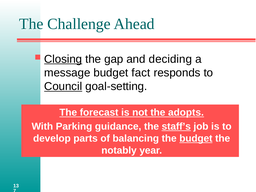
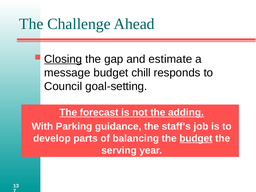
deciding: deciding -> estimate (170, 59)
fact: fact -> chill (141, 73)
Council underline: present -> none (63, 86)
adopts: adopts -> adding (186, 112)
staff’s underline: present -> none (176, 126)
notably: notably -> serving (119, 150)
